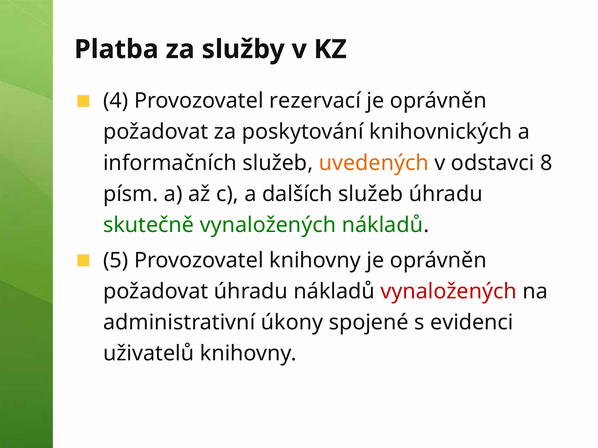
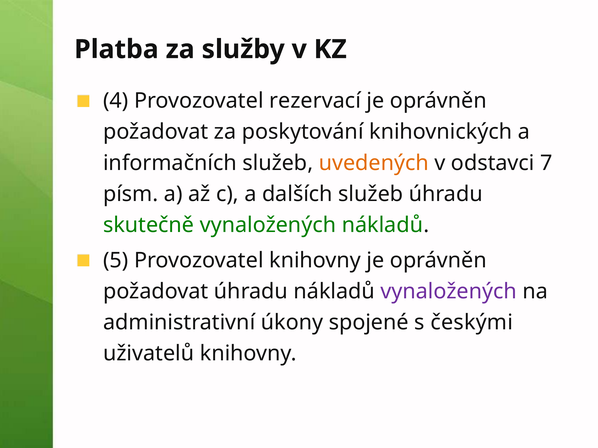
8: 8 -> 7 (546, 163)
vynaložených colour: red -> purple (449, 292)
evidenci: evidenci -> českými (472, 323)
